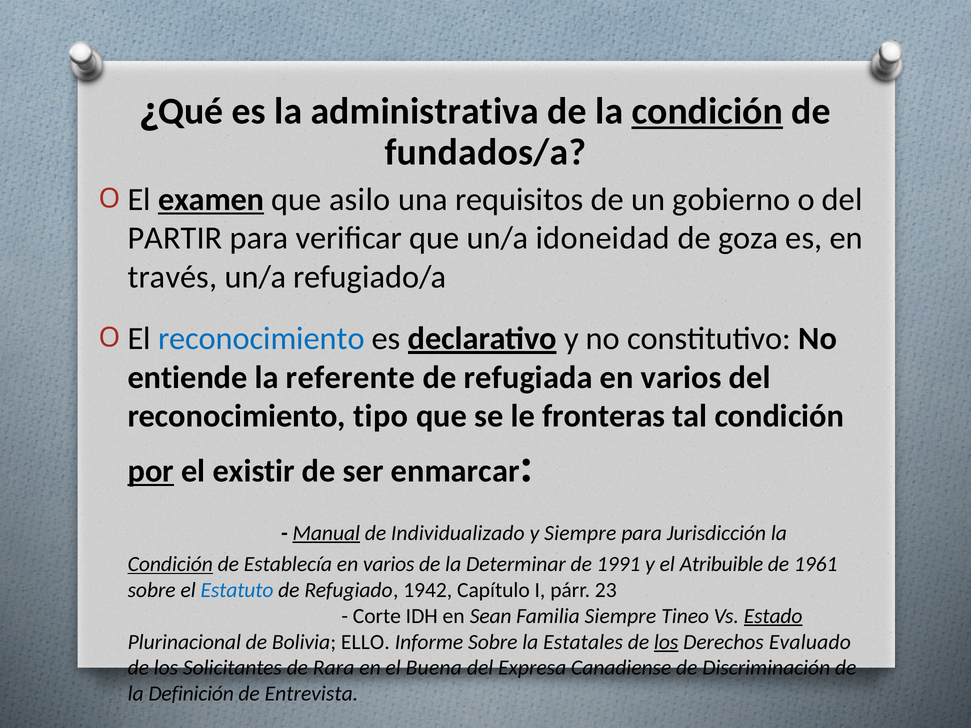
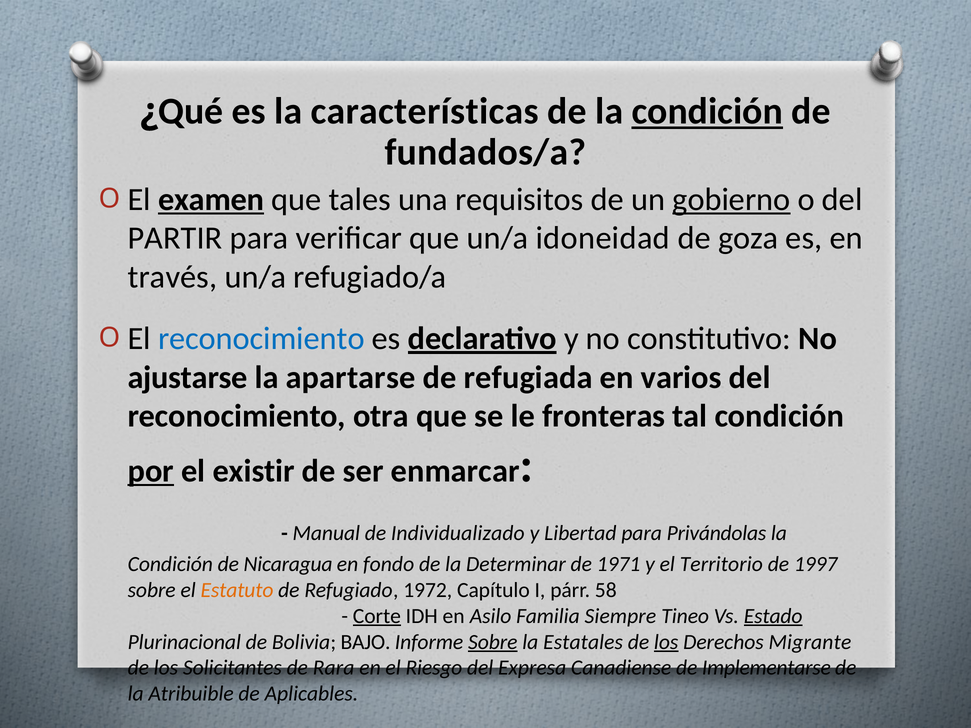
administrativa: administrativa -> características (425, 112)
asilo: asilo -> tales (360, 199)
gobierno underline: none -> present (731, 199)
entiende: entiende -> ajustarse (188, 378)
referente: referente -> apartarse (351, 378)
tipo: tipo -> otra (381, 416)
Manual underline: present -> none (326, 533)
y Siempre: Siempre -> Libertad (580, 533)
Jurisdicción: Jurisdicción -> Privándolas (717, 533)
Condición underline: present -> none (170, 564)
Establecía: Establecía -> Nicaragua (288, 564)
varios: varios -> fondo (389, 564)
1991: 1991 -> 1971 (619, 564)
Atribuible: Atribuible -> Territorio (721, 564)
1961: 1961 -> 1997 (816, 564)
Estatuto colour: blue -> orange (237, 590)
1942: 1942 -> 1972 (428, 590)
23: 23 -> 58 (606, 590)
Corte underline: none -> present (377, 616)
Sean: Sean -> Asilo (491, 616)
ELLO: ELLO -> BAJO (366, 642)
Sobre underline: none -> present (493, 642)
Evaluado: Evaluado -> Migrante (810, 642)
Buena: Buena -> Riesgo (434, 668)
Discriminación: Discriminación -> Implementarse (766, 668)
Definición: Definición -> Atribuible (191, 694)
Entrevista: Entrevista -> Aplicables (311, 694)
